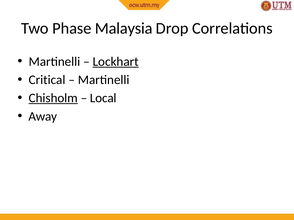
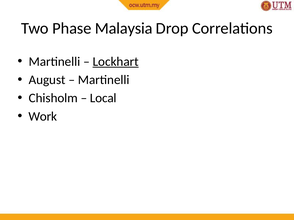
Critical: Critical -> August (47, 80)
Chisholm underline: present -> none (53, 98)
Away: Away -> Work (43, 117)
